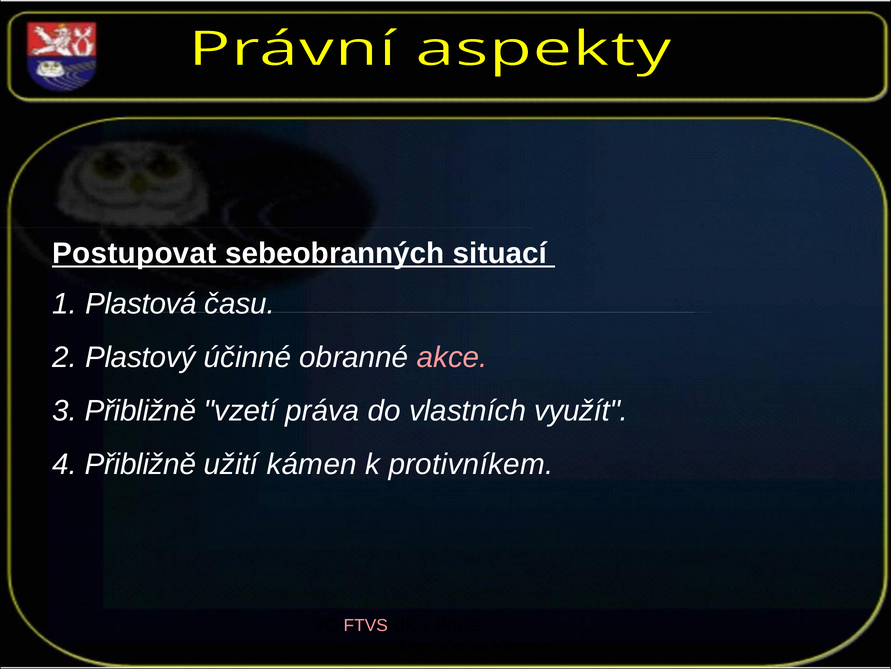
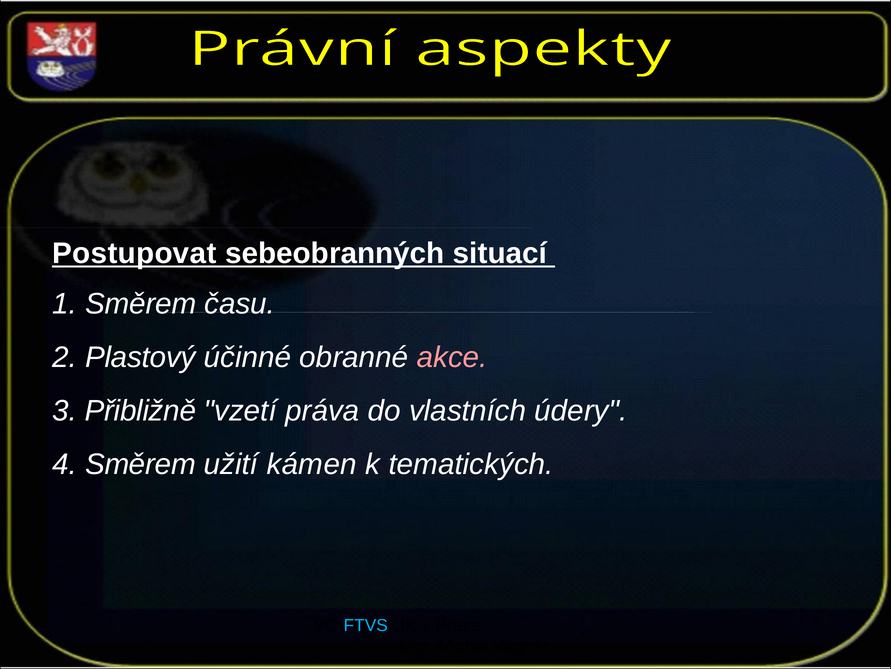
Plastová: Plastová -> Směrem (141, 304)
využít: využít -> údery (581, 411)
4 Přibližně: Přibližně -> Směrem (140, 464)
protivníkem: protivníkem -> tematických (471, 464)
FTVS colour: pink -> light blue (366, 625)
